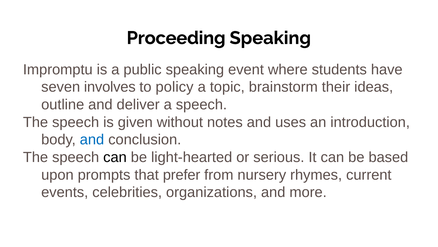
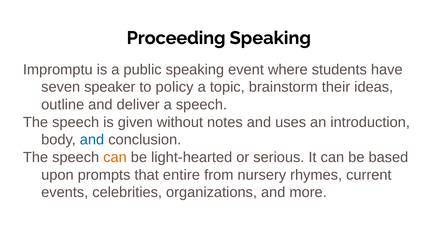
involves: involves -> speaker (110, 87)
can colour: black -> orange (115, 157)
prefer: prefer -> entire (181, 174)
